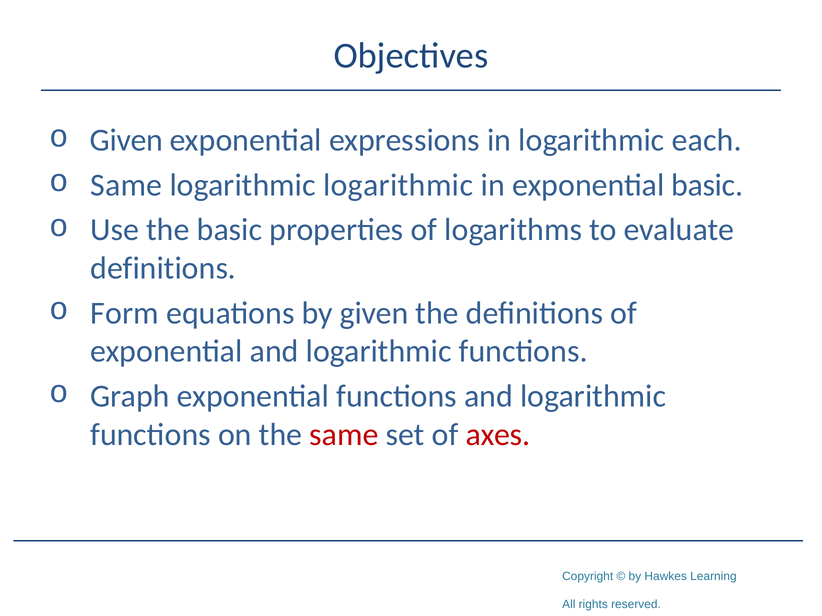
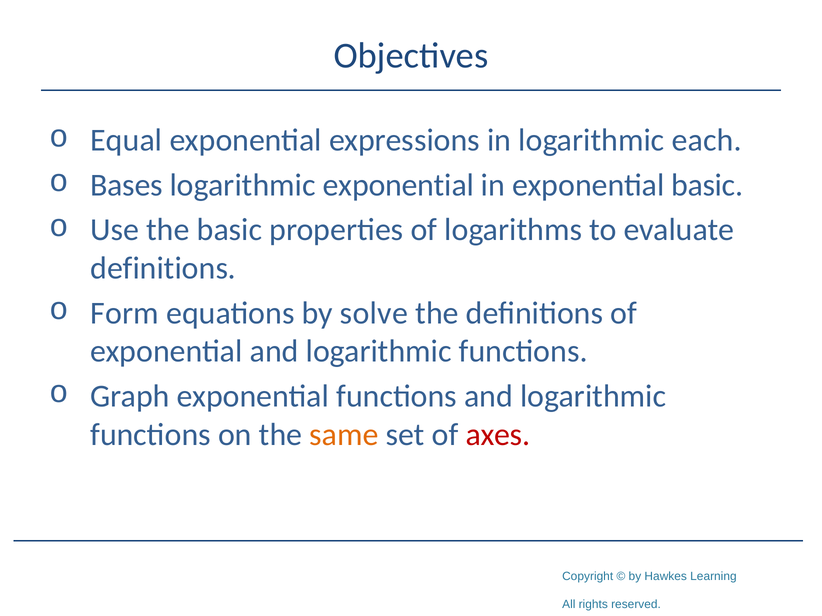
Given: Given -> Equal (126, 141)
Same: Same -> Bases (126, 185)
logarithmic logarithmic: logarithmic -> exponential (398, 185)
by given: given -> solve (374, 313)
same colour: red -> orange (344, 435)
